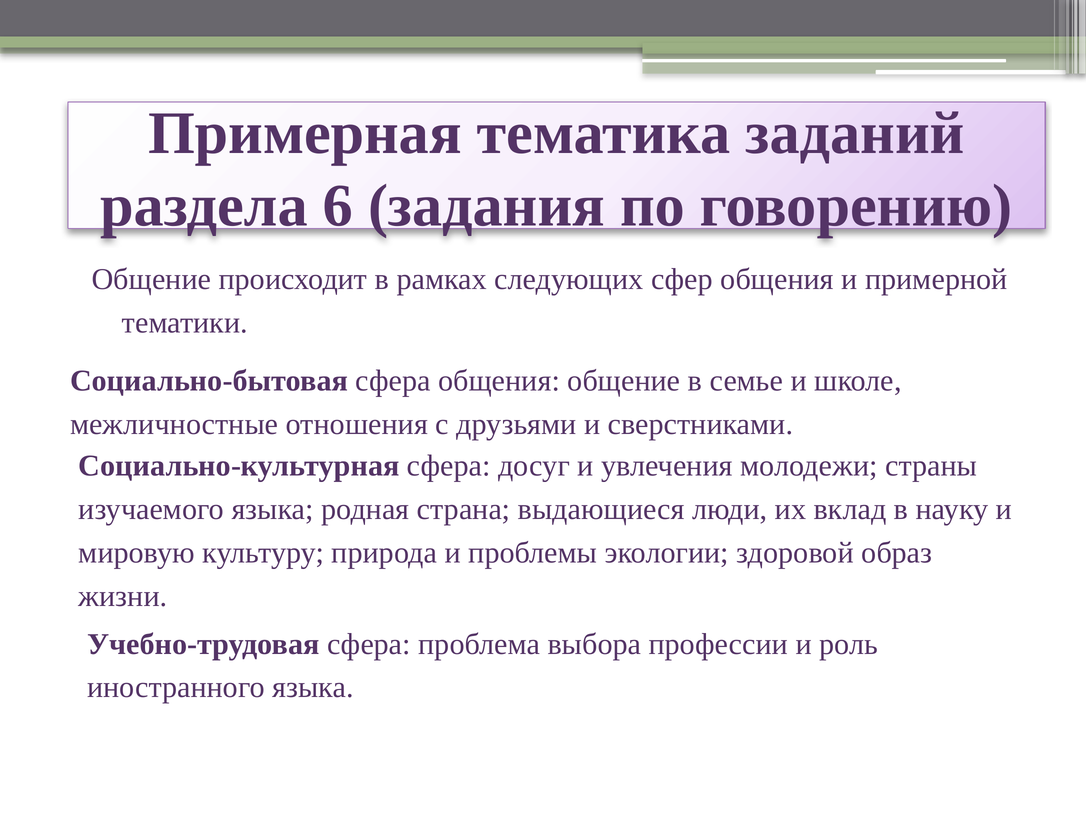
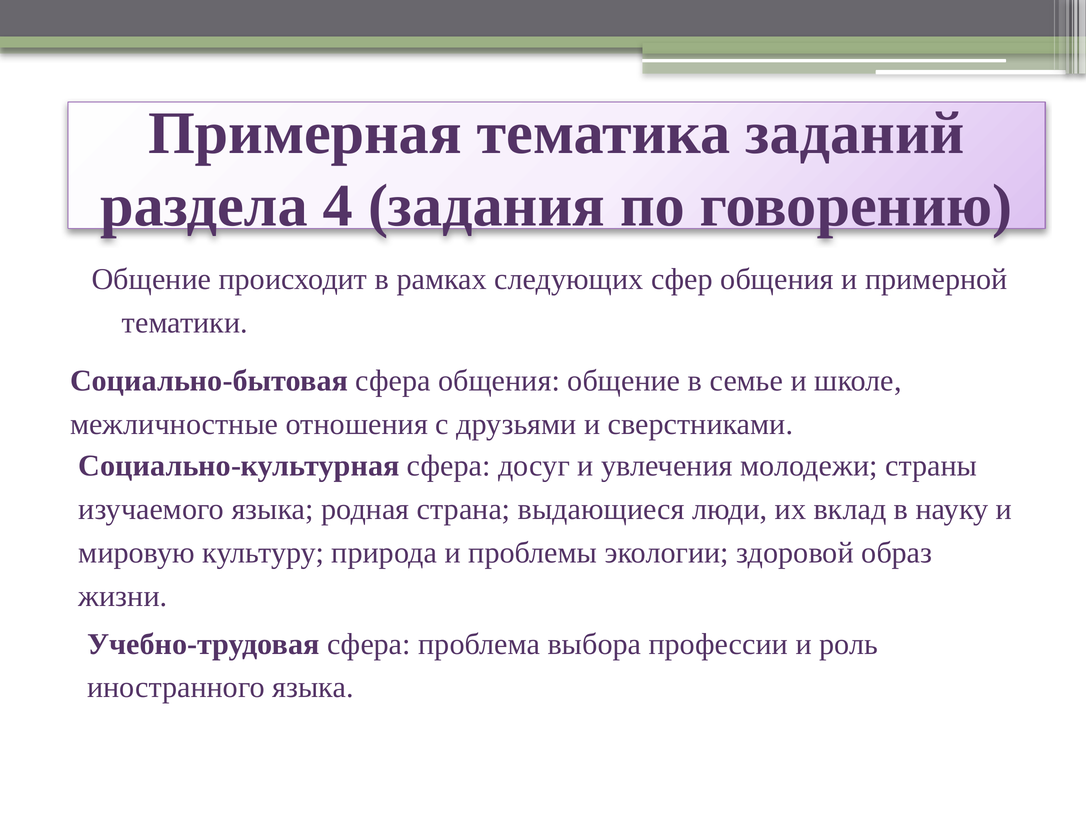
6: 6 -> 4 (338, 206)
